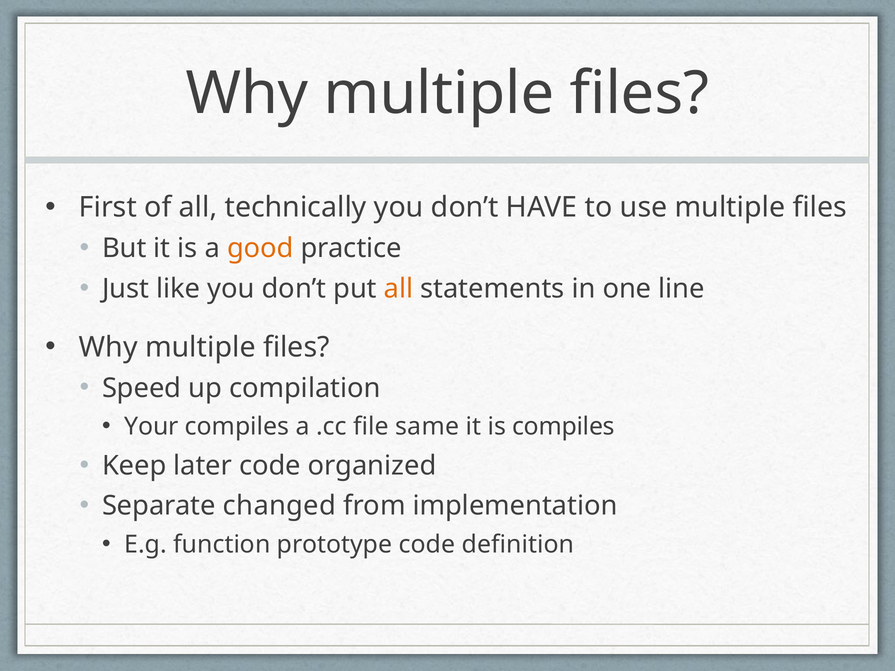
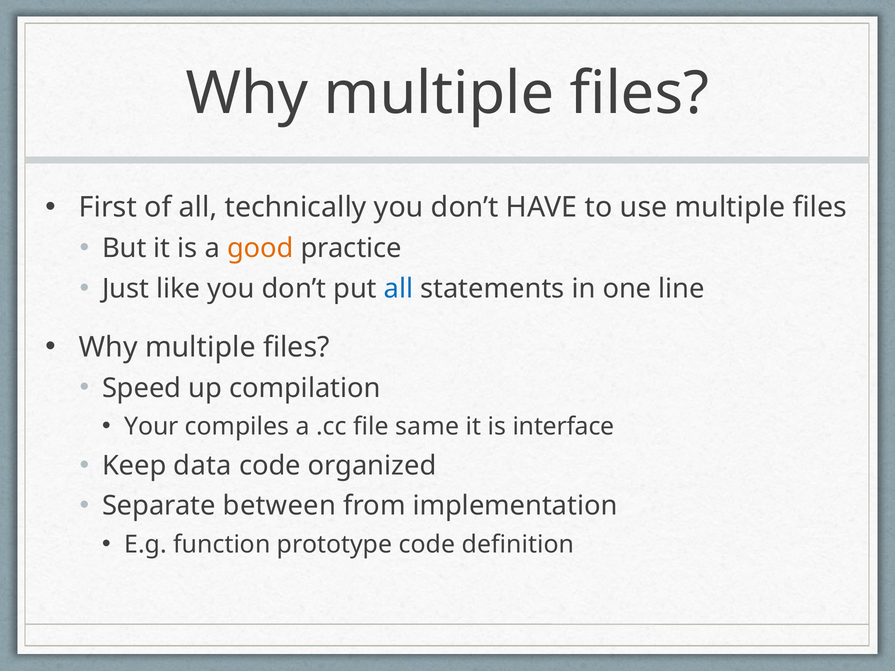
all colour: orange -> blue (399, 289)
is compiles: compiles -> interface (564, 427)
later: later -> data (203, 466)
changed: changed -> between (279, 506)
